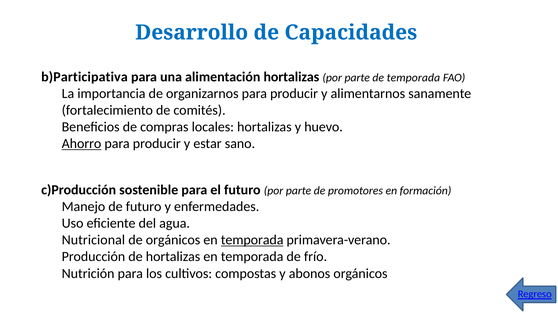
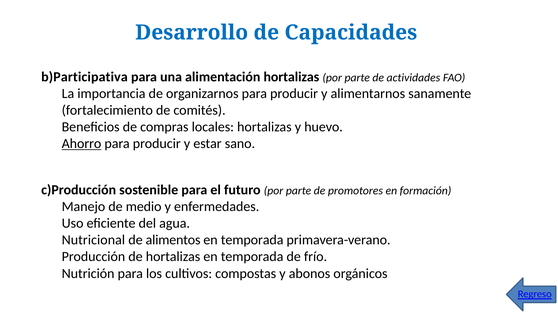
de temporada: temporada -> actividades (413, 77)
de futuro: futuro -> medio (144, 206)
de orgánicos: orgánicos -> alimentos (173, 240)
temporada underline: present -> none (252, 240)
